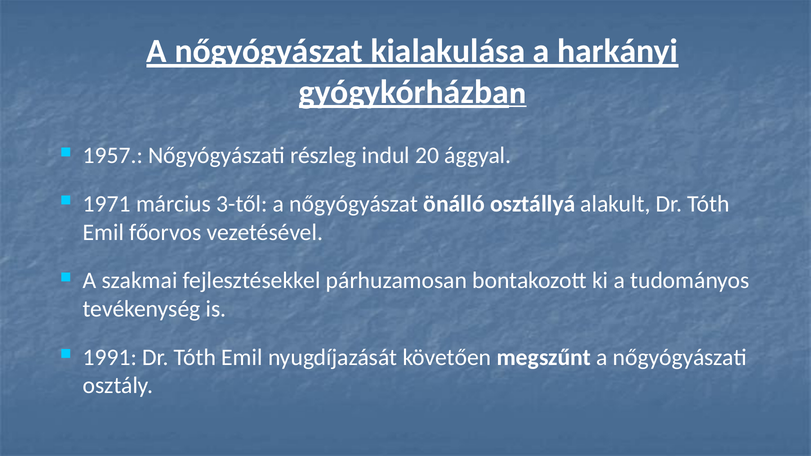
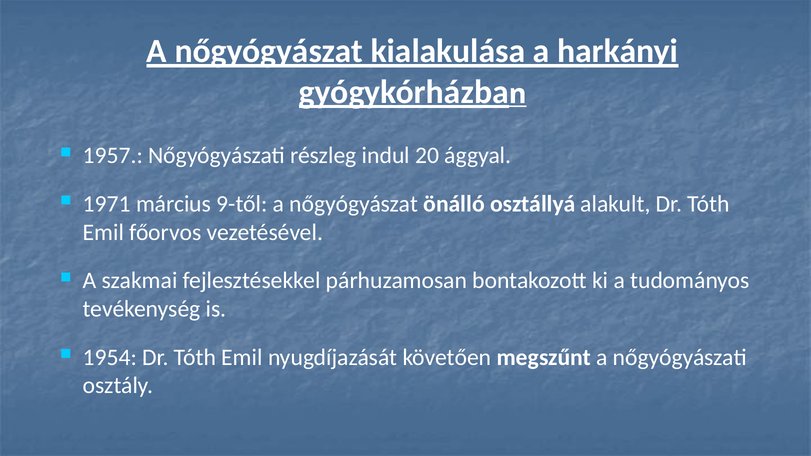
3-től: 3-től -> 9-től (242, 204)
1991: 1991 -> 1954 (110, 357)
